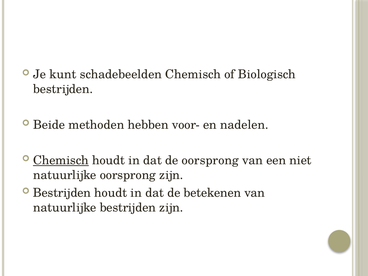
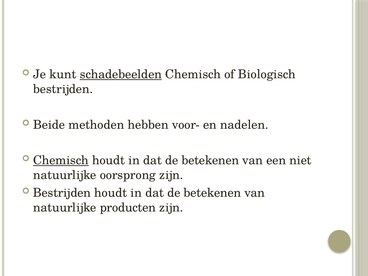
schadebeelden underline: none -> present (121, 74)
oorsprong: oorsprong -> betekenen (210, 160)
natuurlijke bestrijden: bestrijden -> producten (128, 208)
